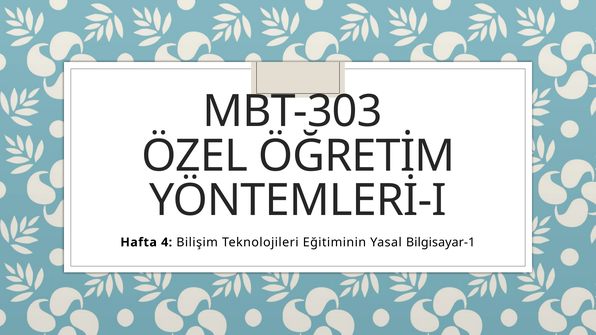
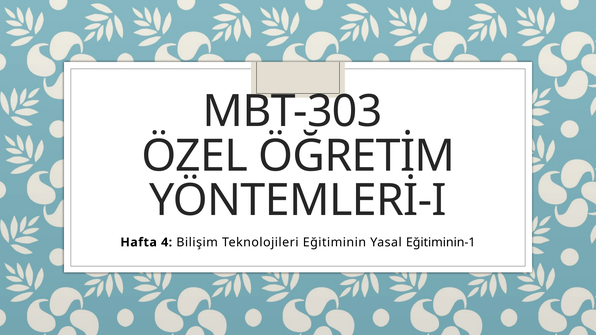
Bilgisayar-1: Bilgisayar-1 -> Eğitiminin-1 (441, 242)
